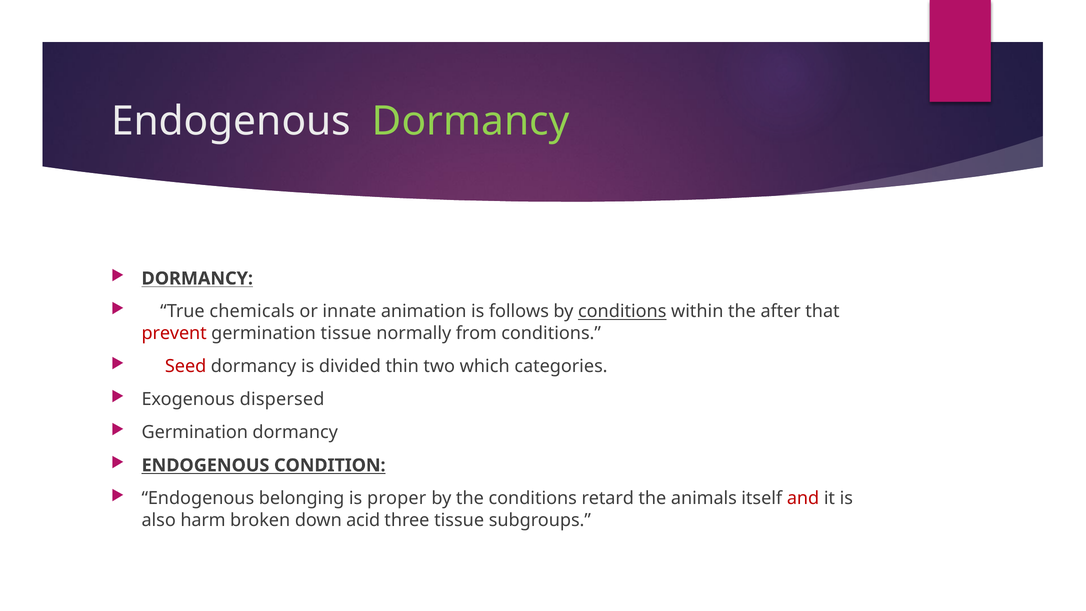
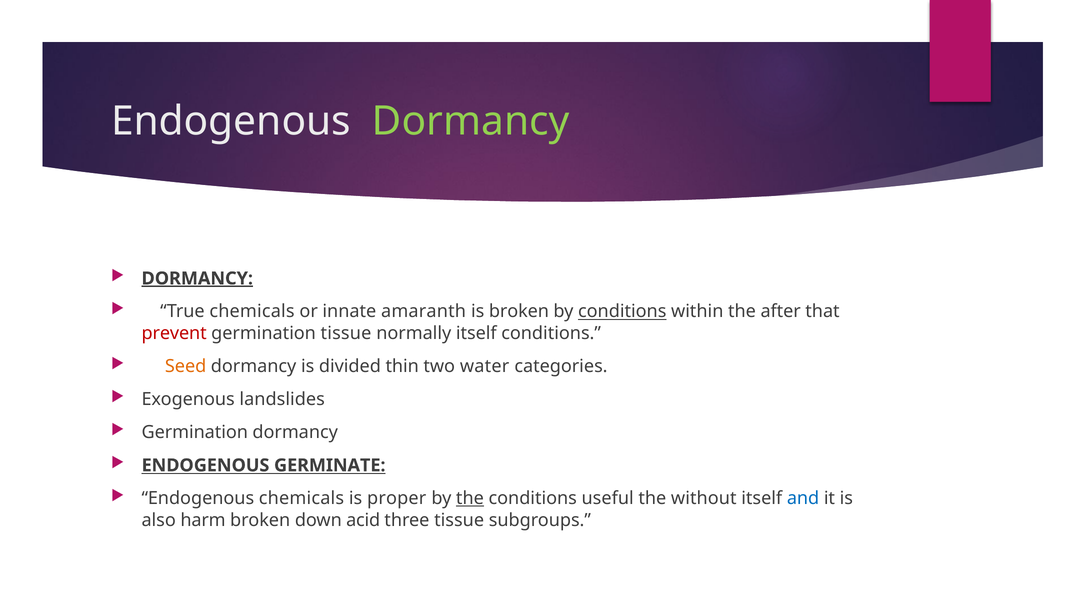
DORMANCY underline: none -> present (197, 278)
animation: animation -> amaranth (424, 311)
is follows: follows -> broken (519, 311)
normally from: from -> itself (476, 333)
Seed colour: red -> orange (186, 366)
which: which -> water (485, 366)
dispersed: dispersed -> landslides (282, 399)
CONDITION: CONDITION -> GERMINATE (330, 465)
Endogenous belonging: belonging -> chemicals (301, 498)
the underline: none -> present (470, 498)
retard: retard -> useful (608, 498)
animals: animals -> without (704, 498)
and colour: red -> blue (803, 498)
